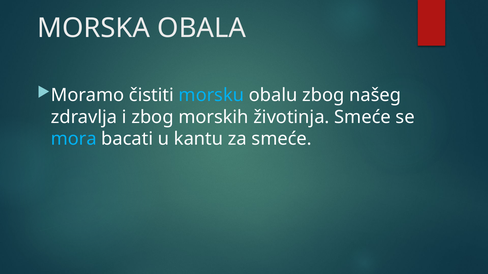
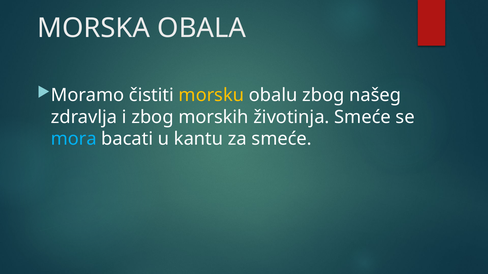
morsku colour: light blue -> yellow (211, 95)
